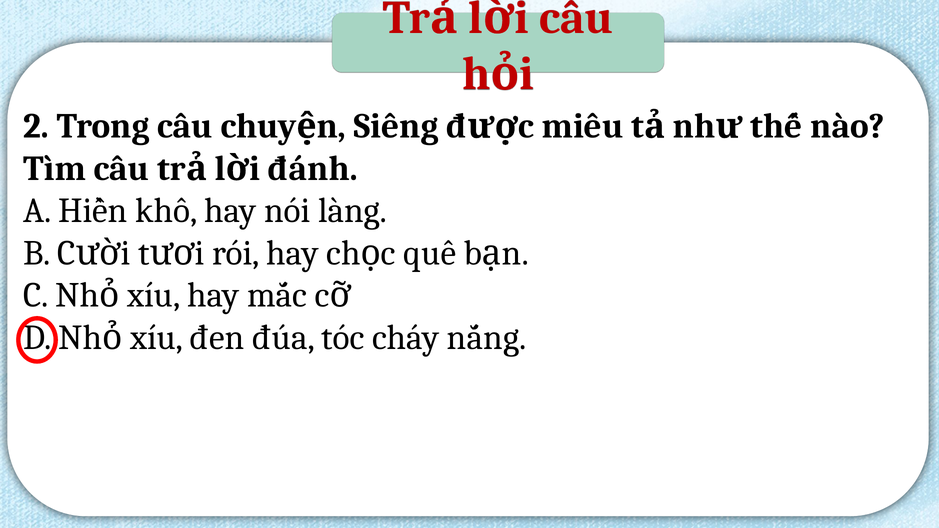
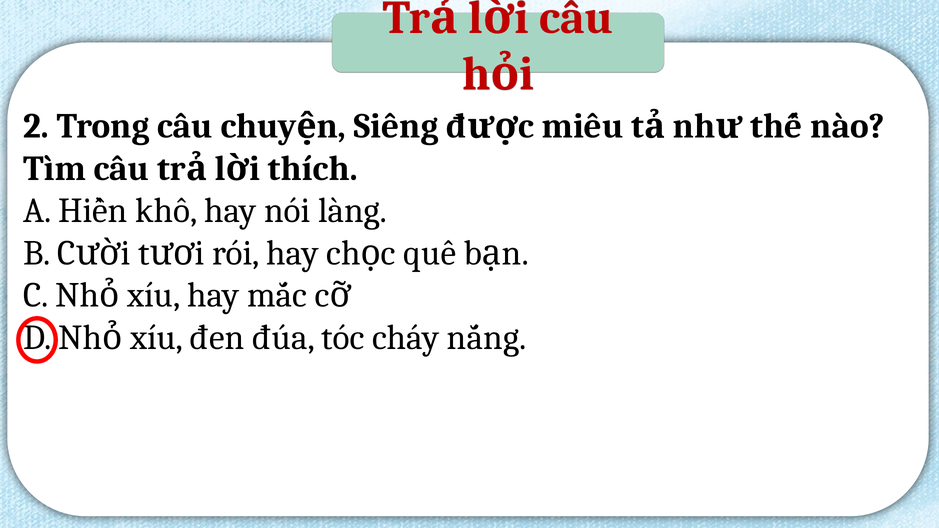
đánh: đánh -> thích (313, 169)
